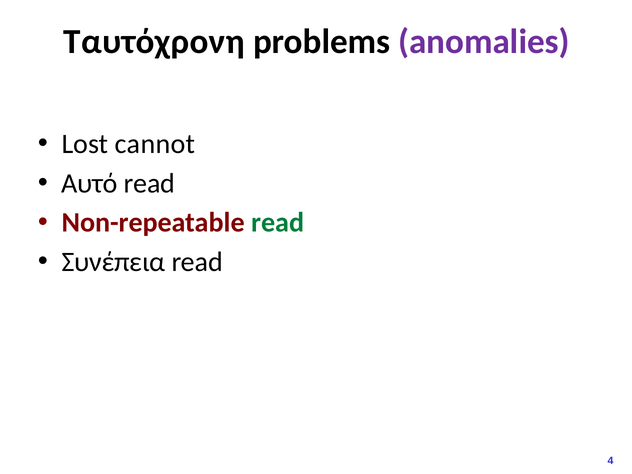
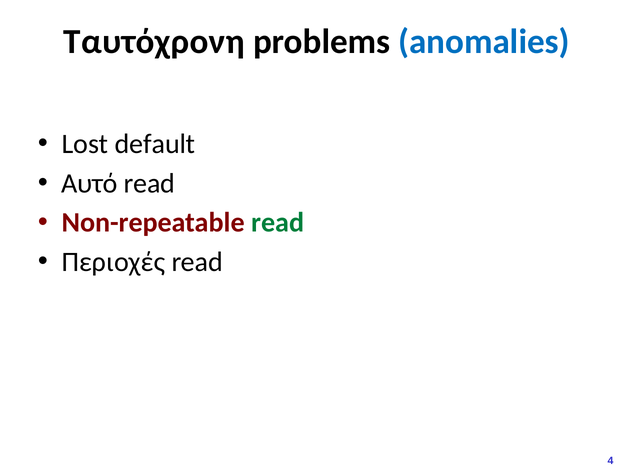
anomalies colour: purple -> blue (484, 42)
cannot: cannot -> default (155, 144)
Συνέπεια: Συνέπεια -> Περιοχές (113, 262)
